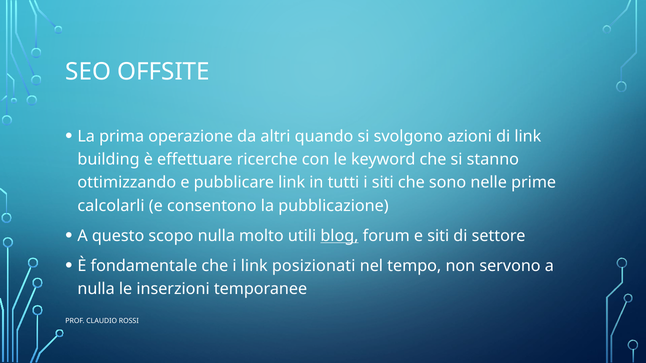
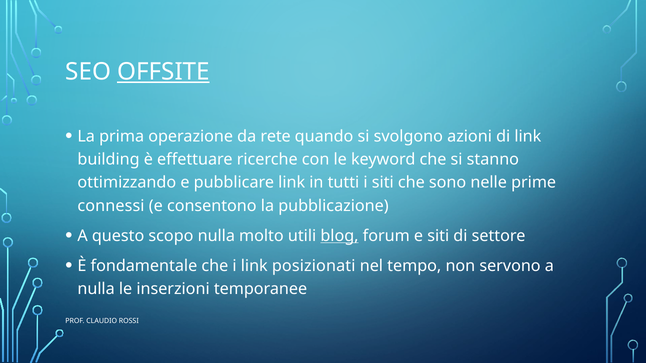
OFFSITE underline: none -> present (163, 72)
altri: altri -> rete (276, 136)
calcolarli: calcolarli -> connessi (111, 206)
